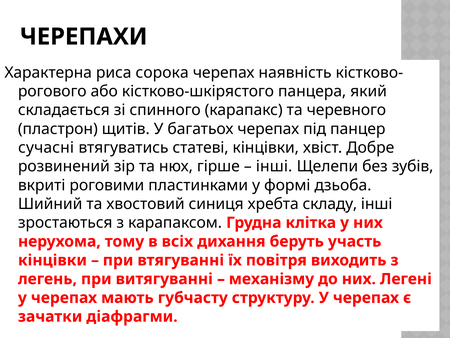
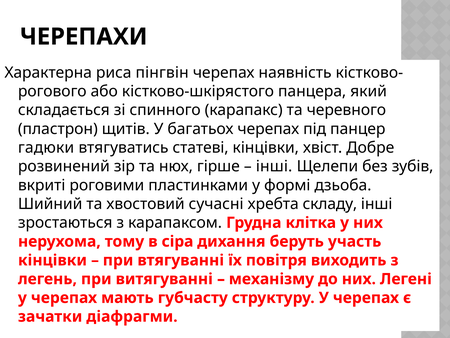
сорока: сорока -> пінгвін (162, 72)
сучасні: сучасні -> гадюки (46, 147)
синиця: синиця -> сучасні (216, 204)
всіх: всіх -> сіра (177, 241)
